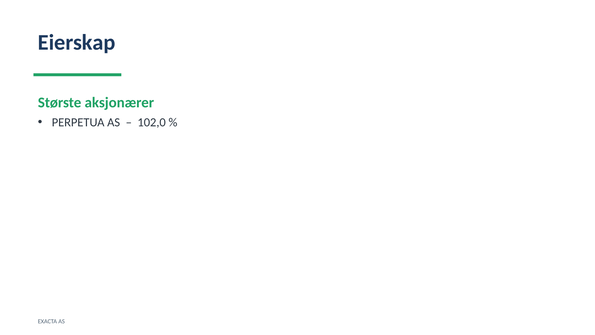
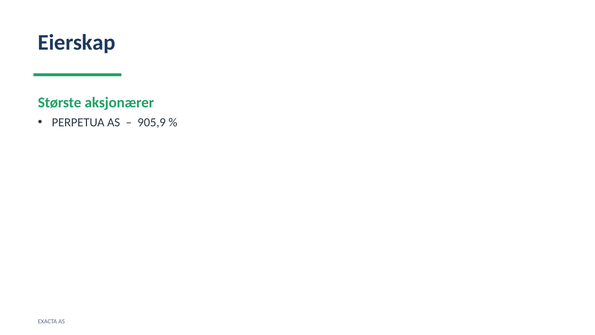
102,0: 102,0 -> 905,9 (152, 122)
